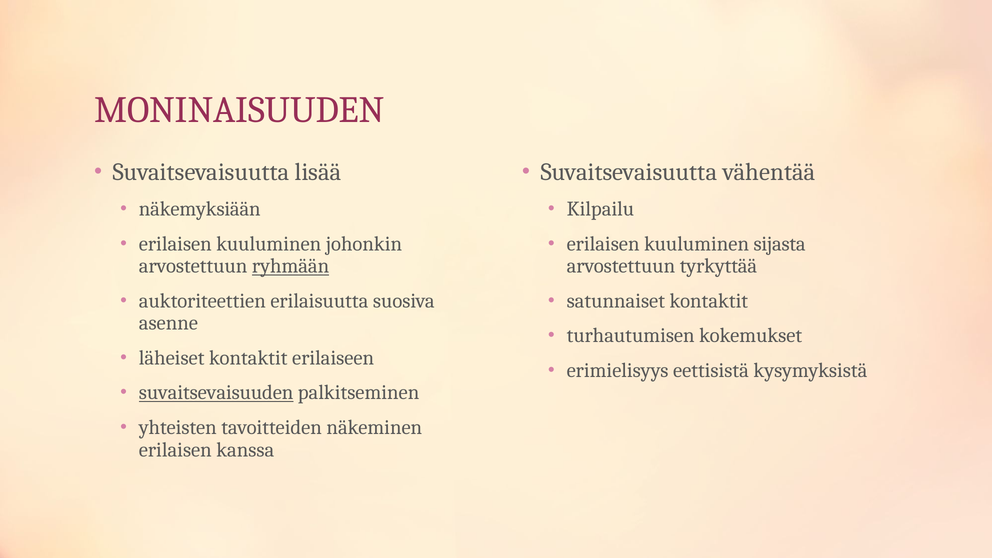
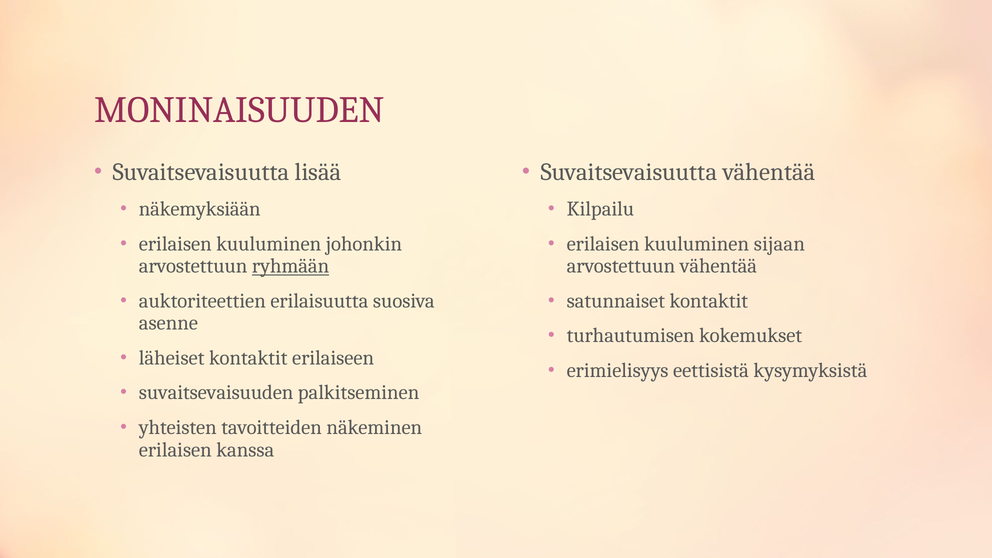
sijasta: sijasta -> sijaan (779, 244)
arvostettuun tyrkyttää: tyrkyttää -> vähentää (718, 266)
suvaitsevaisuuden underline: present -> none (216, 393)
